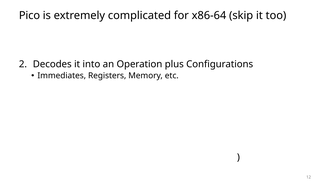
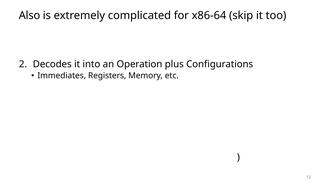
Pico: Pico -> Also (29, 15)
